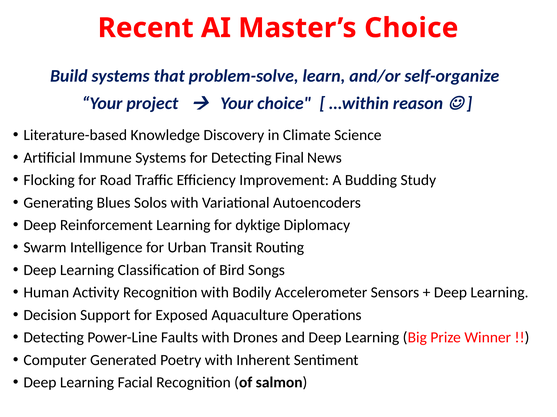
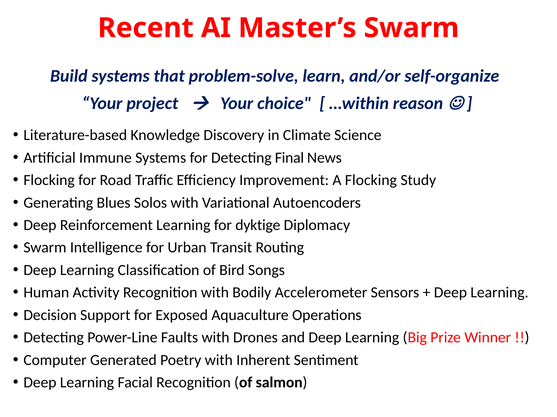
Master’s Choice: Choice -> Swarm (411, 28)
A Budding: Budding -> Flocking (371, 180)
